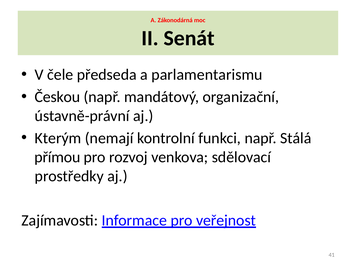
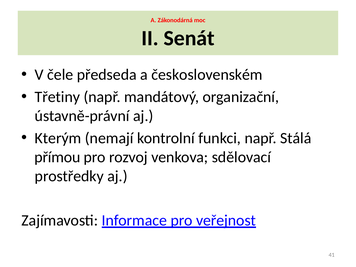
parlamentarismu: parlamentarismu -> československém (207, 75)
Českou: Českou -> Třetiny (57, 97)
